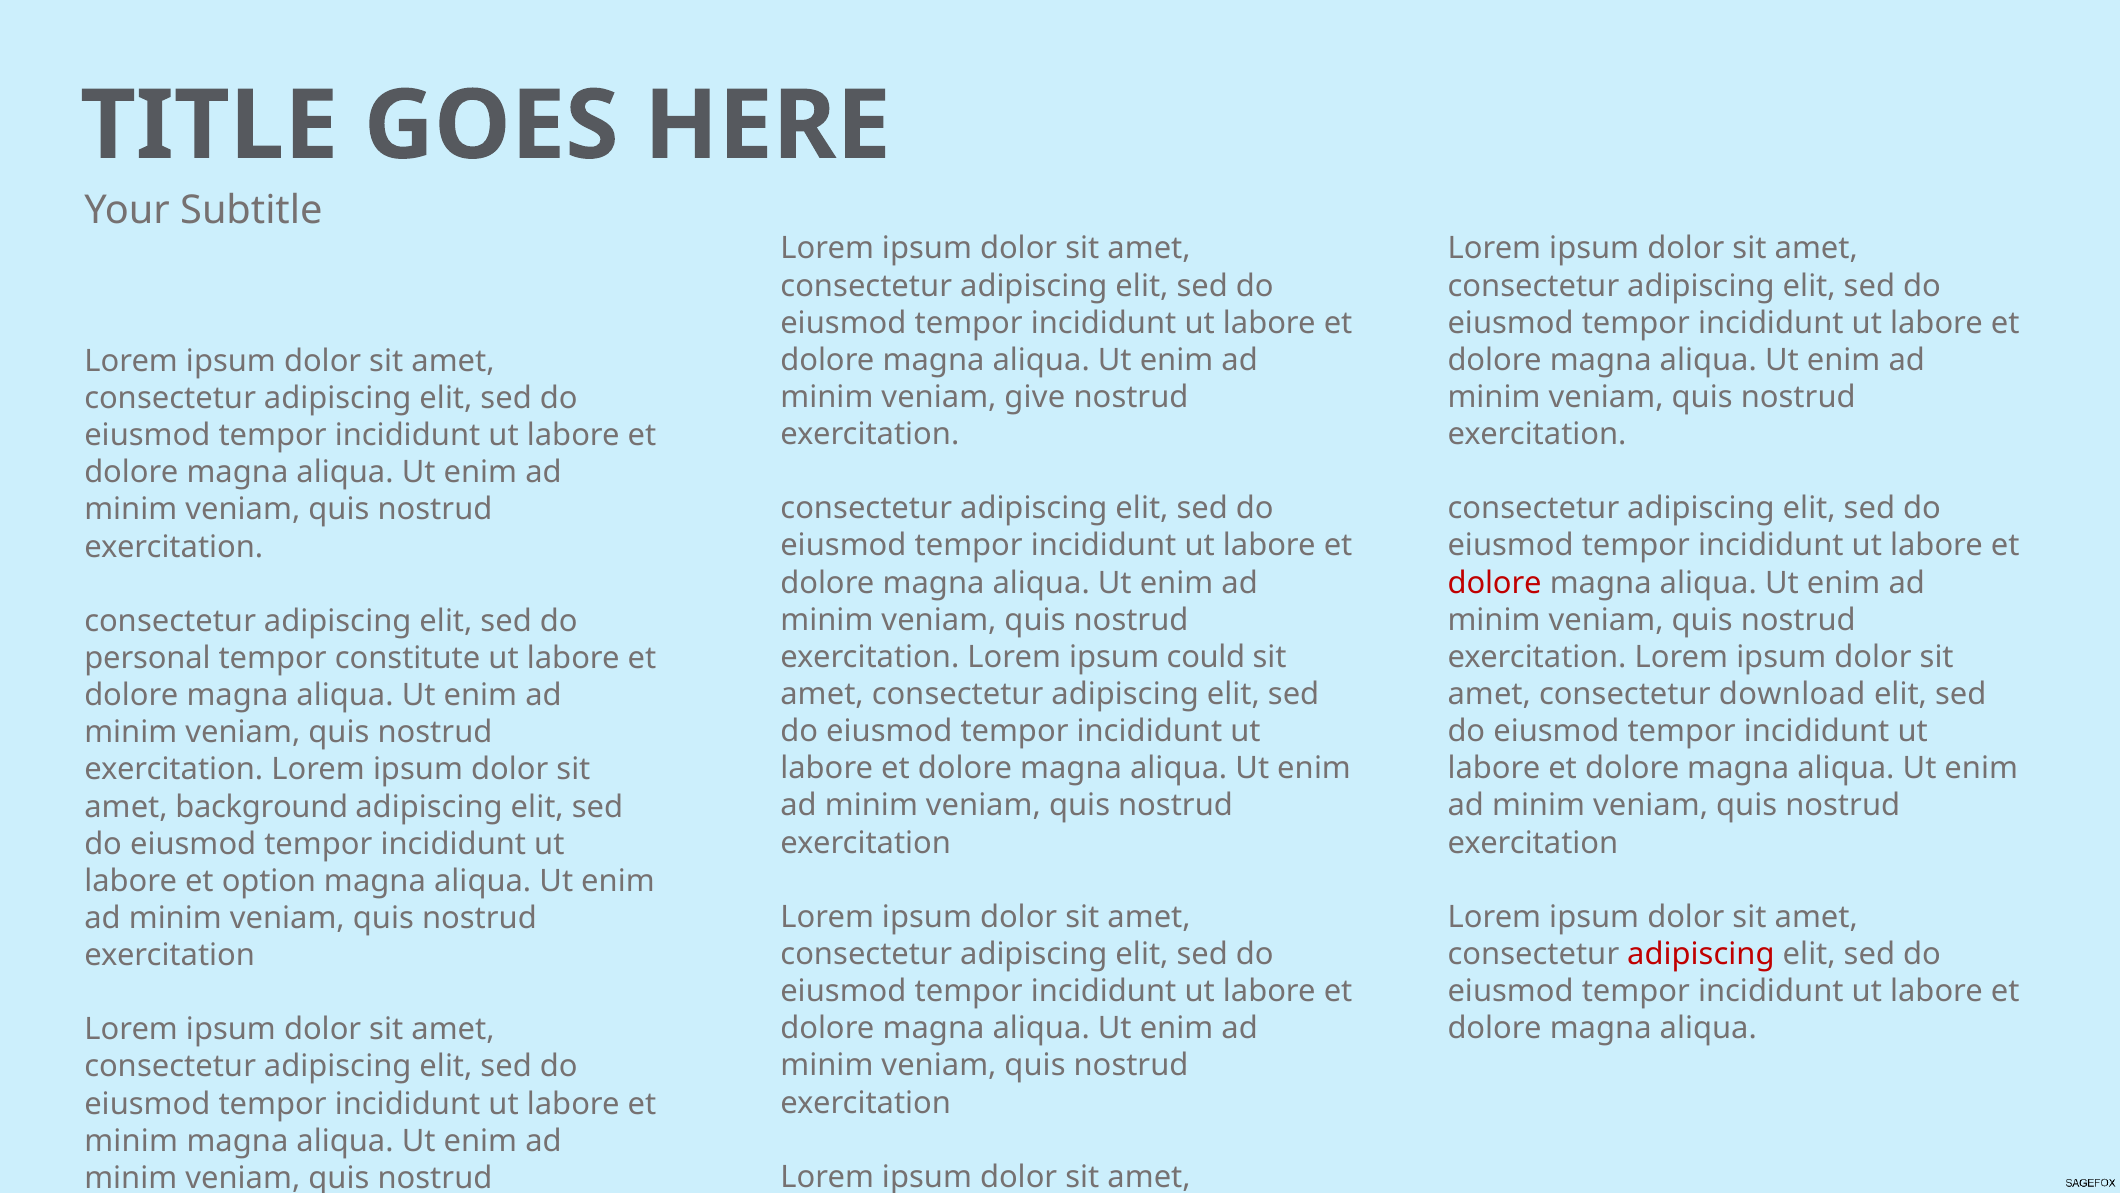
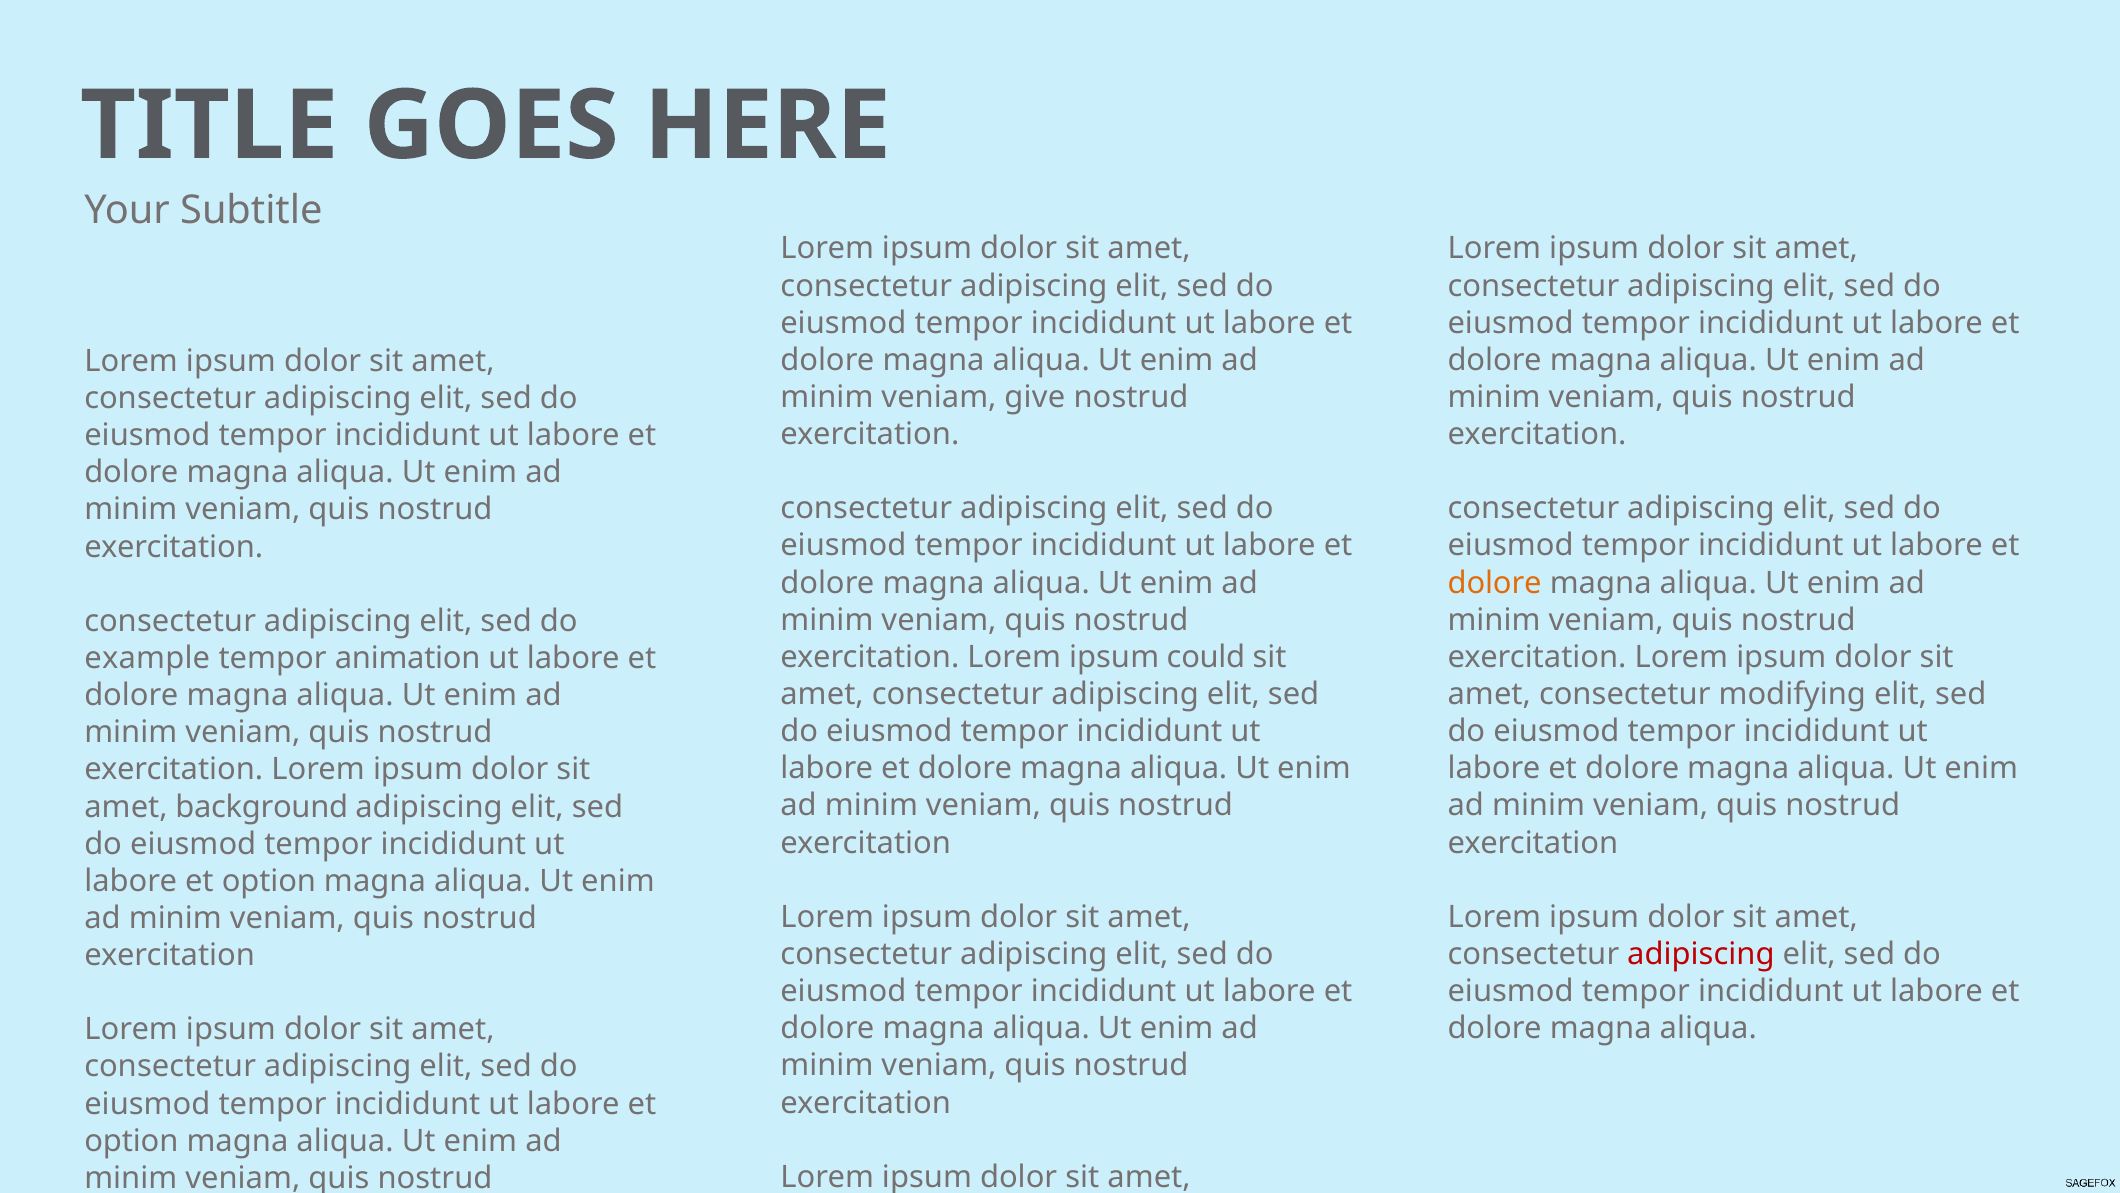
dolore colour: red -> orange (1495, 583)
personal: personal -> example (147, 658)
constitute: constitute -> animation (408, 658)
download: download -> modifying (1792, 694)
minim: minim -> option (131, 1141)
